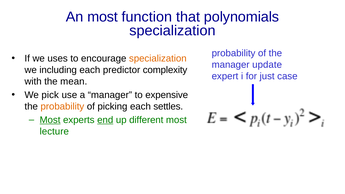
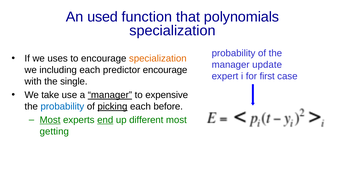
An most: most -> used (103, 17)
predictor complexity: complexity -> encourage (165, 70)
just: just -> first (267, 76)
mean: mean -> single (74, 82)
pick: pick -> take (50, 95)
manager underline: none -> present (110, 95)
probability colour: orange -> blue (62, 107)
picking underline: none -> present (112, 107)
settles: settles -> before (168, 107)
lecture: lecture -> getting (54, 132)
